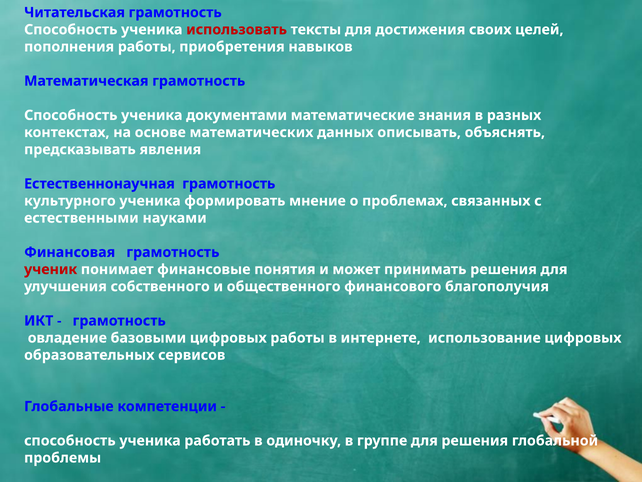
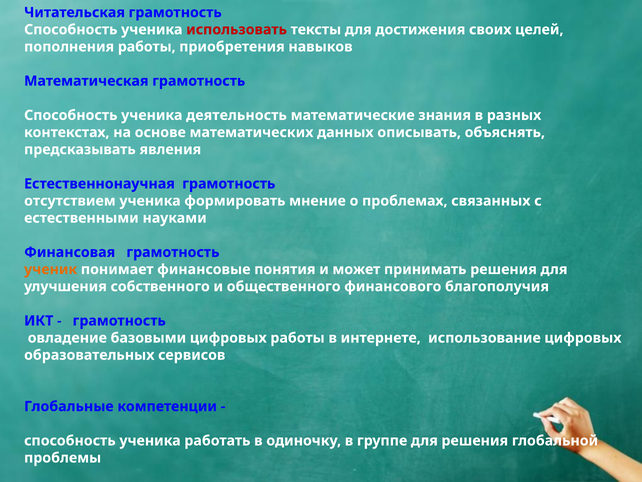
документами: документами -> деятельность (237, 115)
культурного: культурного -> отсутствием (70, 201)
ученик colour: red -> orange (51, 269)
